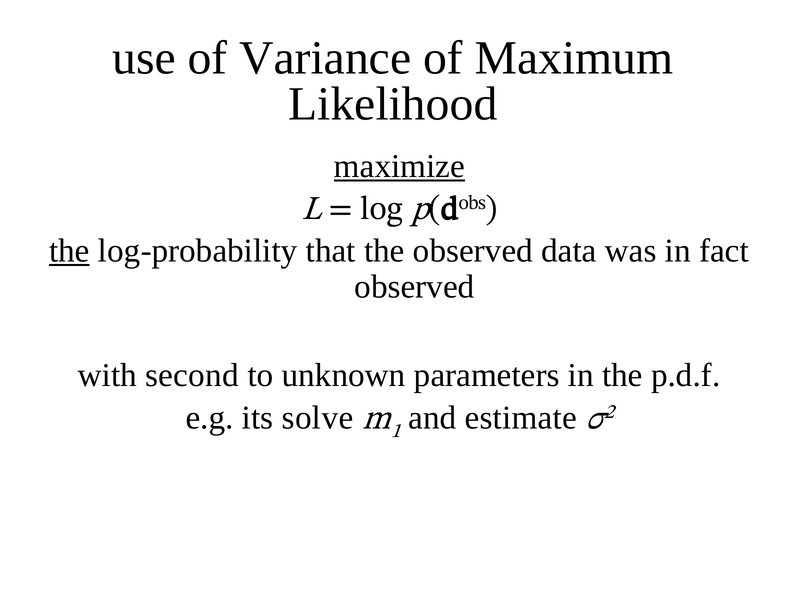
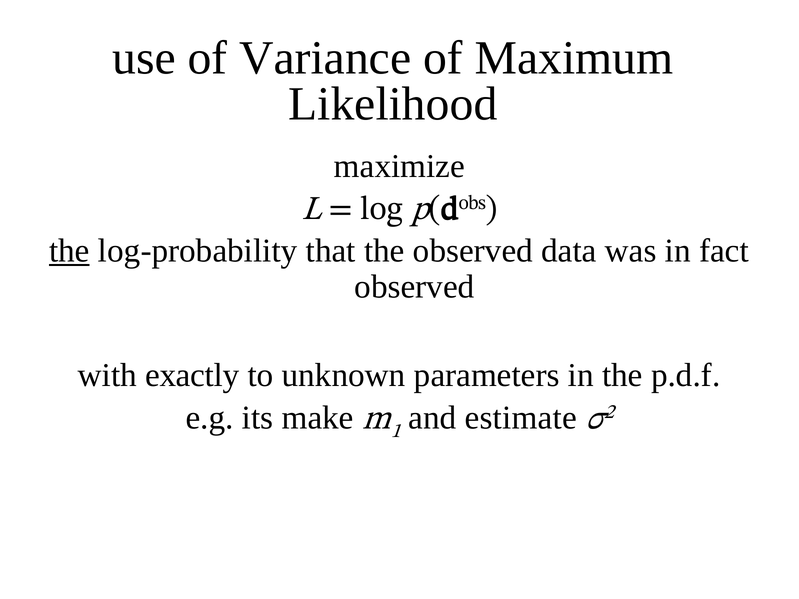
maximize underline: present -> none (399, 166)
second: second -> exactly (192, 375)
solve: solve -> make (318, 418)
